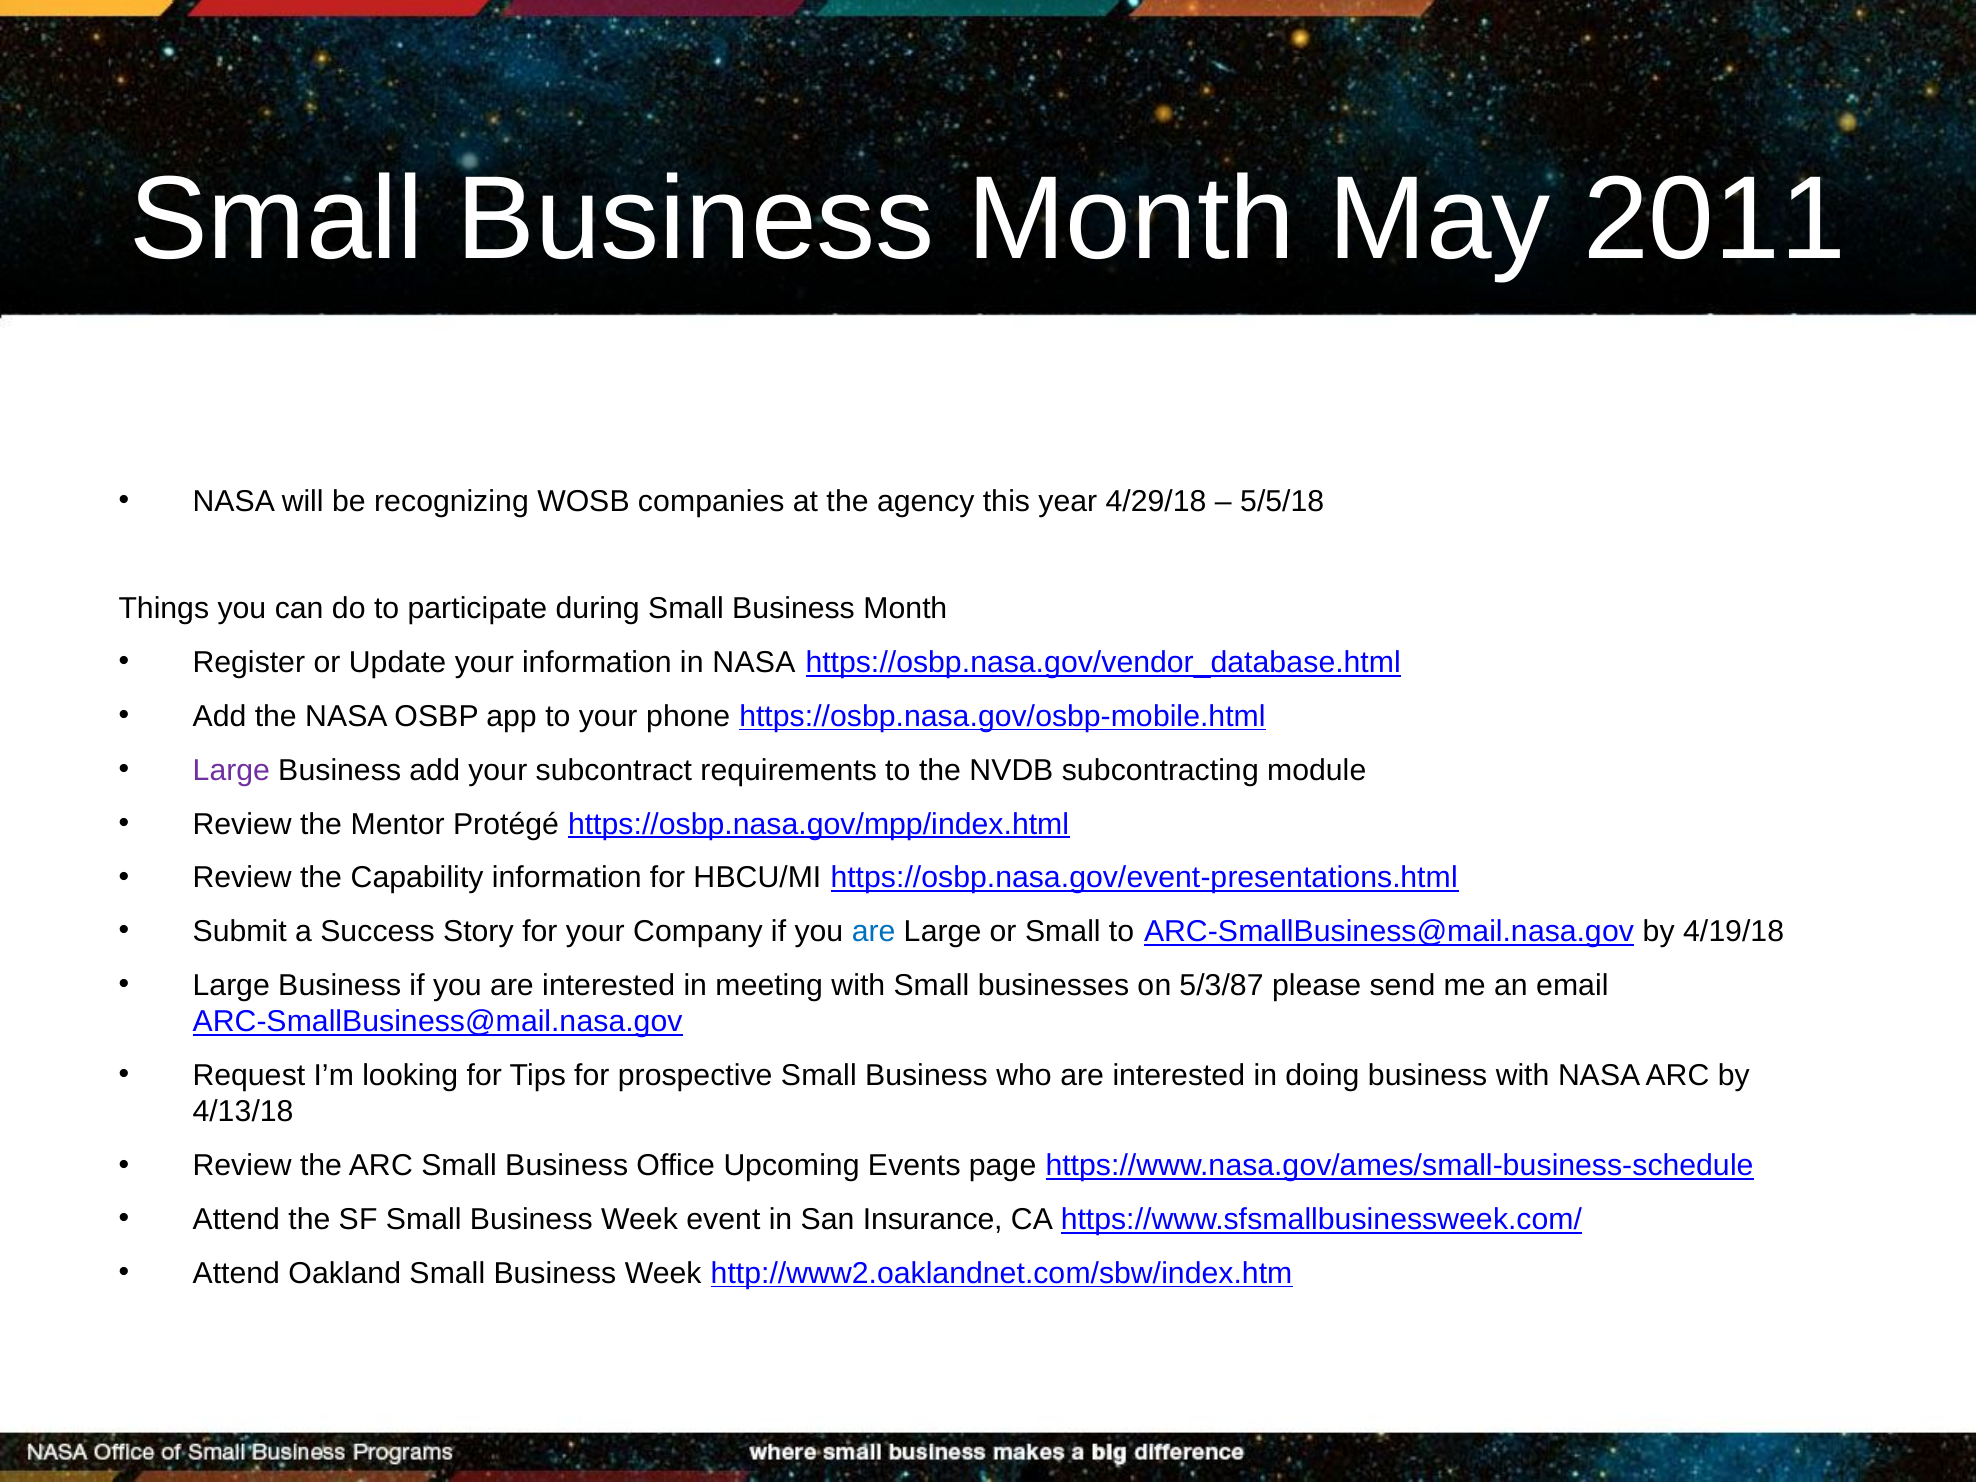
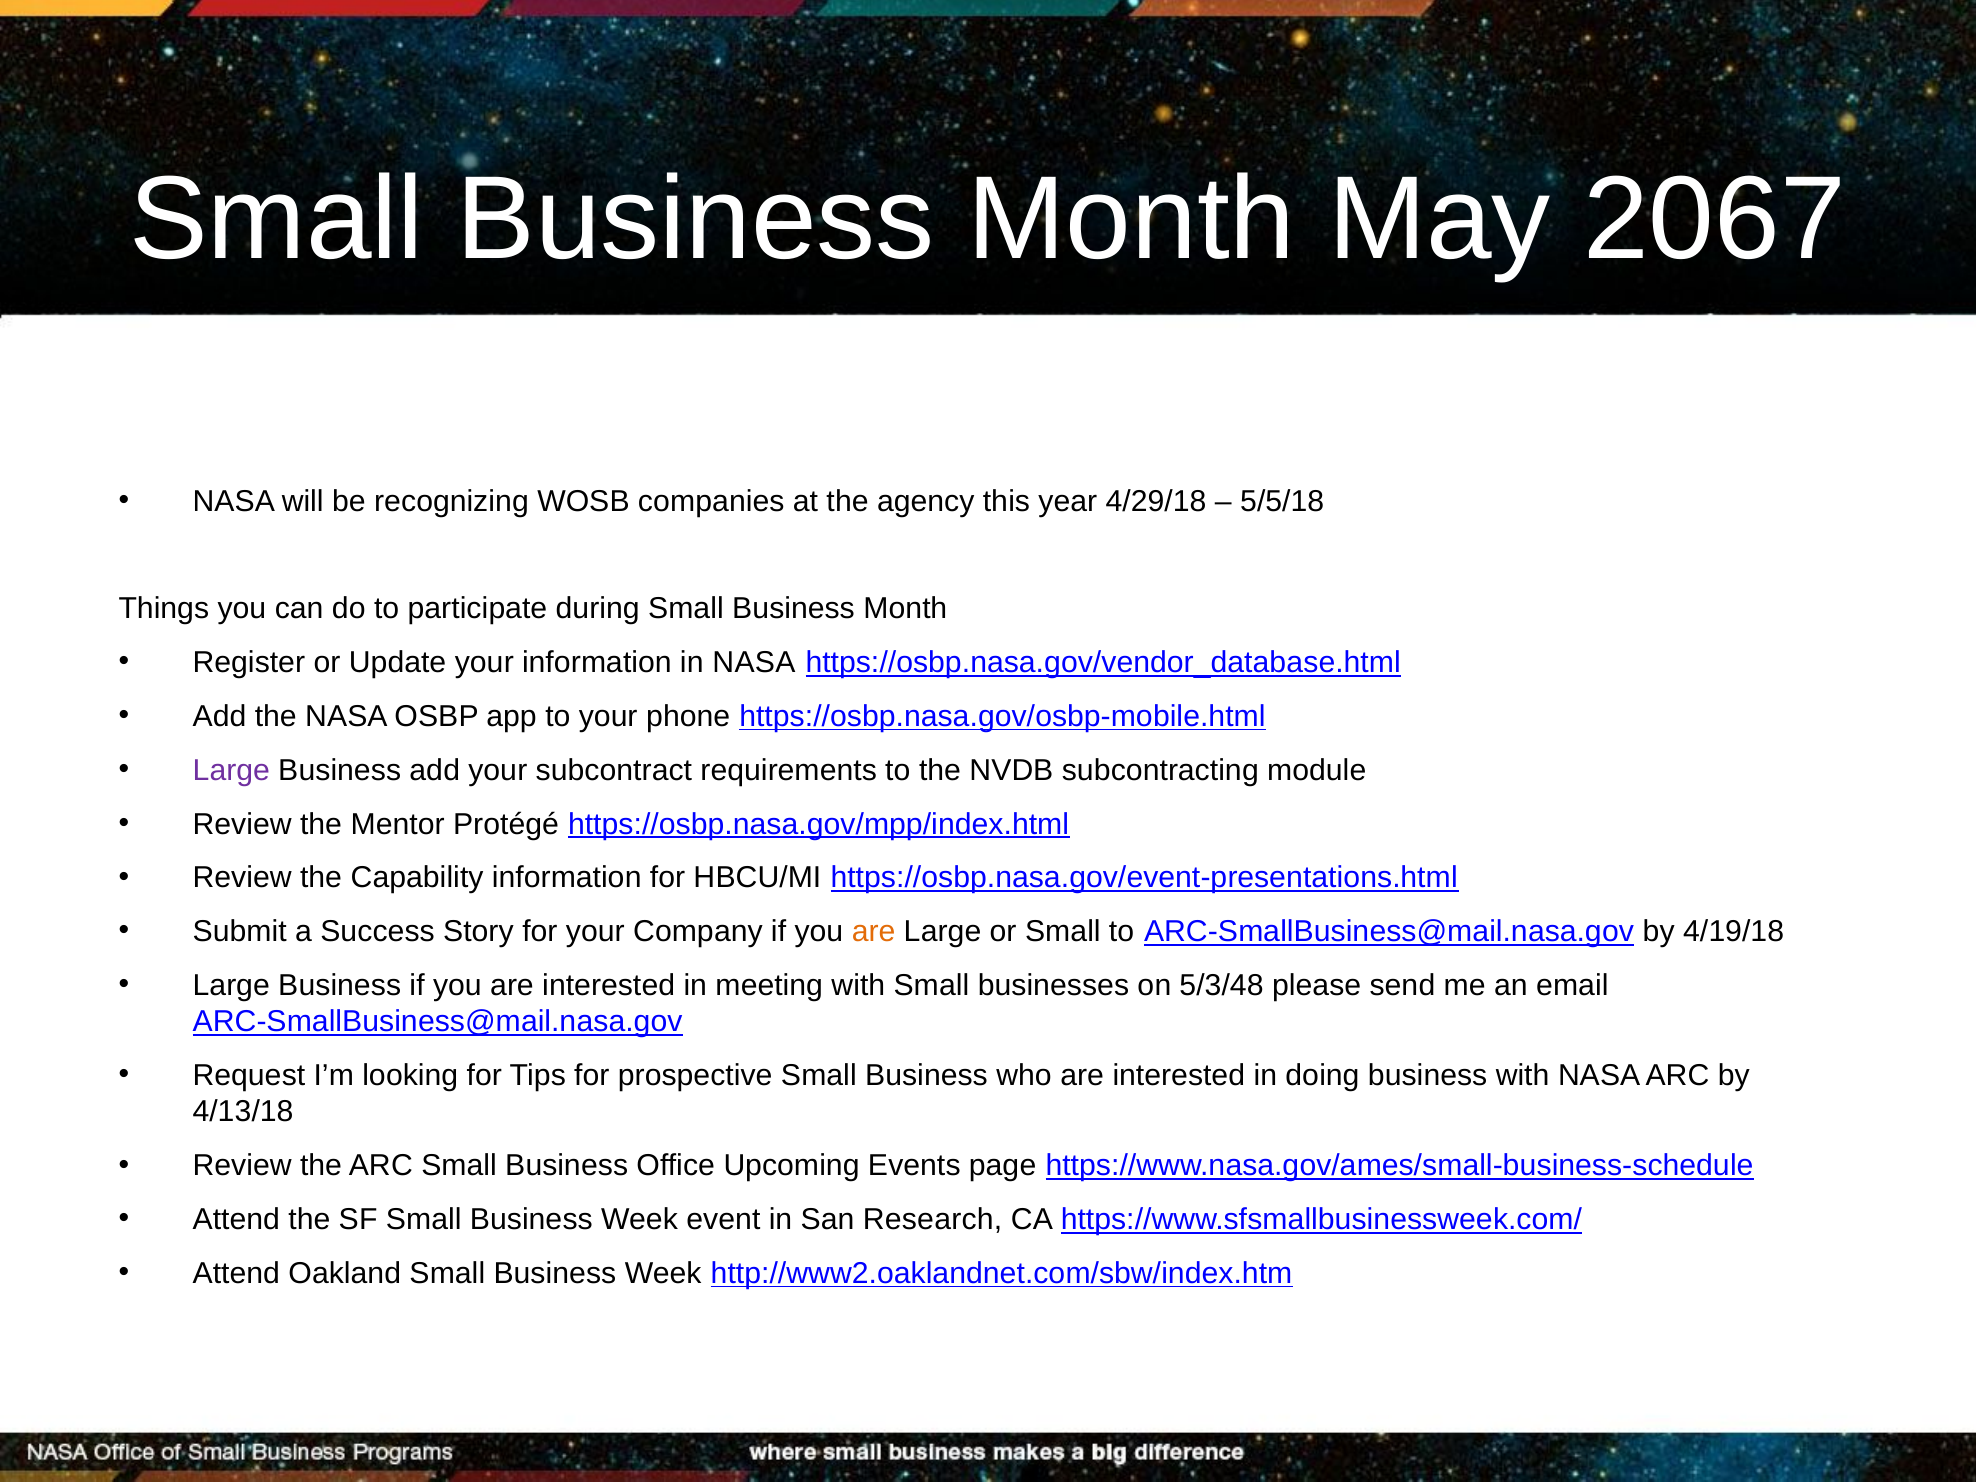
2011: 2011 -> 2067 (1714, 220)
are colour: blue -> orange (874, 932)
5/3/87: 5/3/87 -> 5/3/48 (1222, 986)
Insurance: Insurance -> Research (933, 1220)
